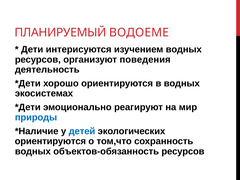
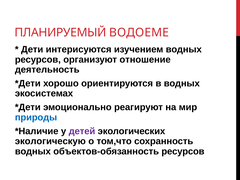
поведения: поведения -> отношение (145, 60)
детей colour: blue -> purple (82, 131)
ориентируются: ориентируются -> экологическую (50, 141)
